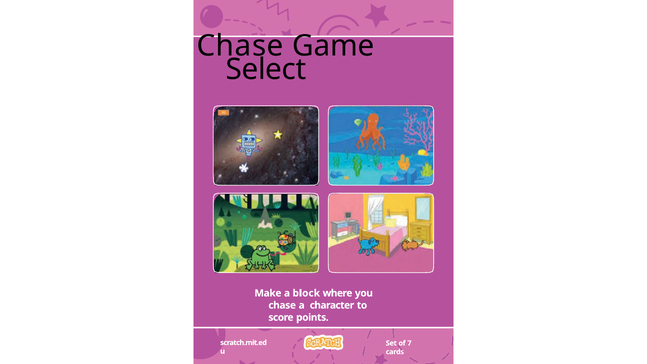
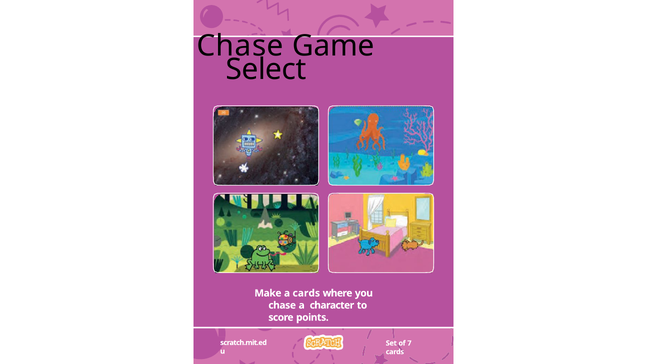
a block: block -> cards (306, 293)
